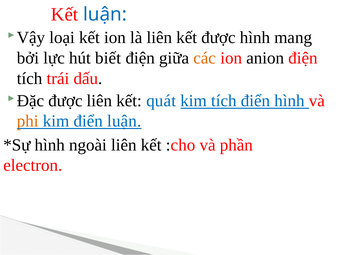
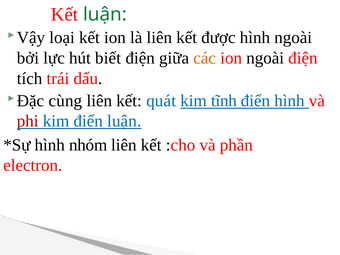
luận colour: blue -> green (105, 14)
hình mang: mang -> ngoài (293, 38)
ion anion: anion -> ngoài (265, 58)
Đặc được: được -> cùng (65, 101)
kim tích: tích -> tĩnh (224, 101)
phi colour: orange -> red (28, 121)
ngoài: ngoài -> nhóm (88, 145)
